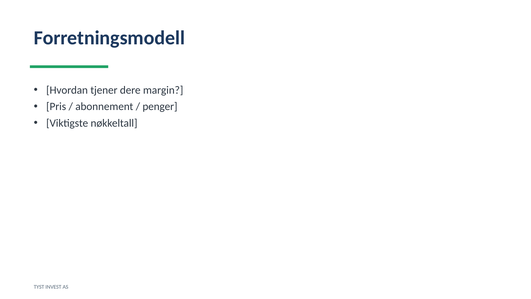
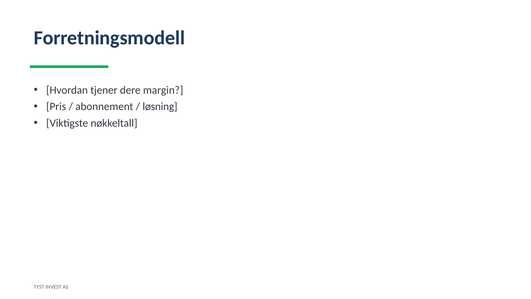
penger: penger -> løsning (160, 107)
